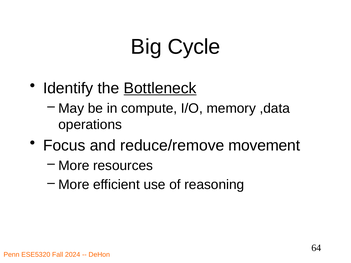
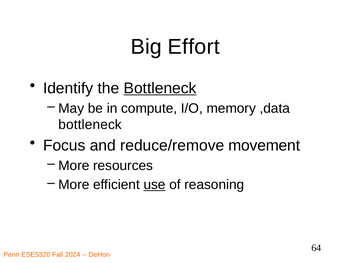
Cycle: Cycle -> Effort (194, 47)
operations: operations -> bottleneck (90, 125)
use underline: none -> present (155, 185)
